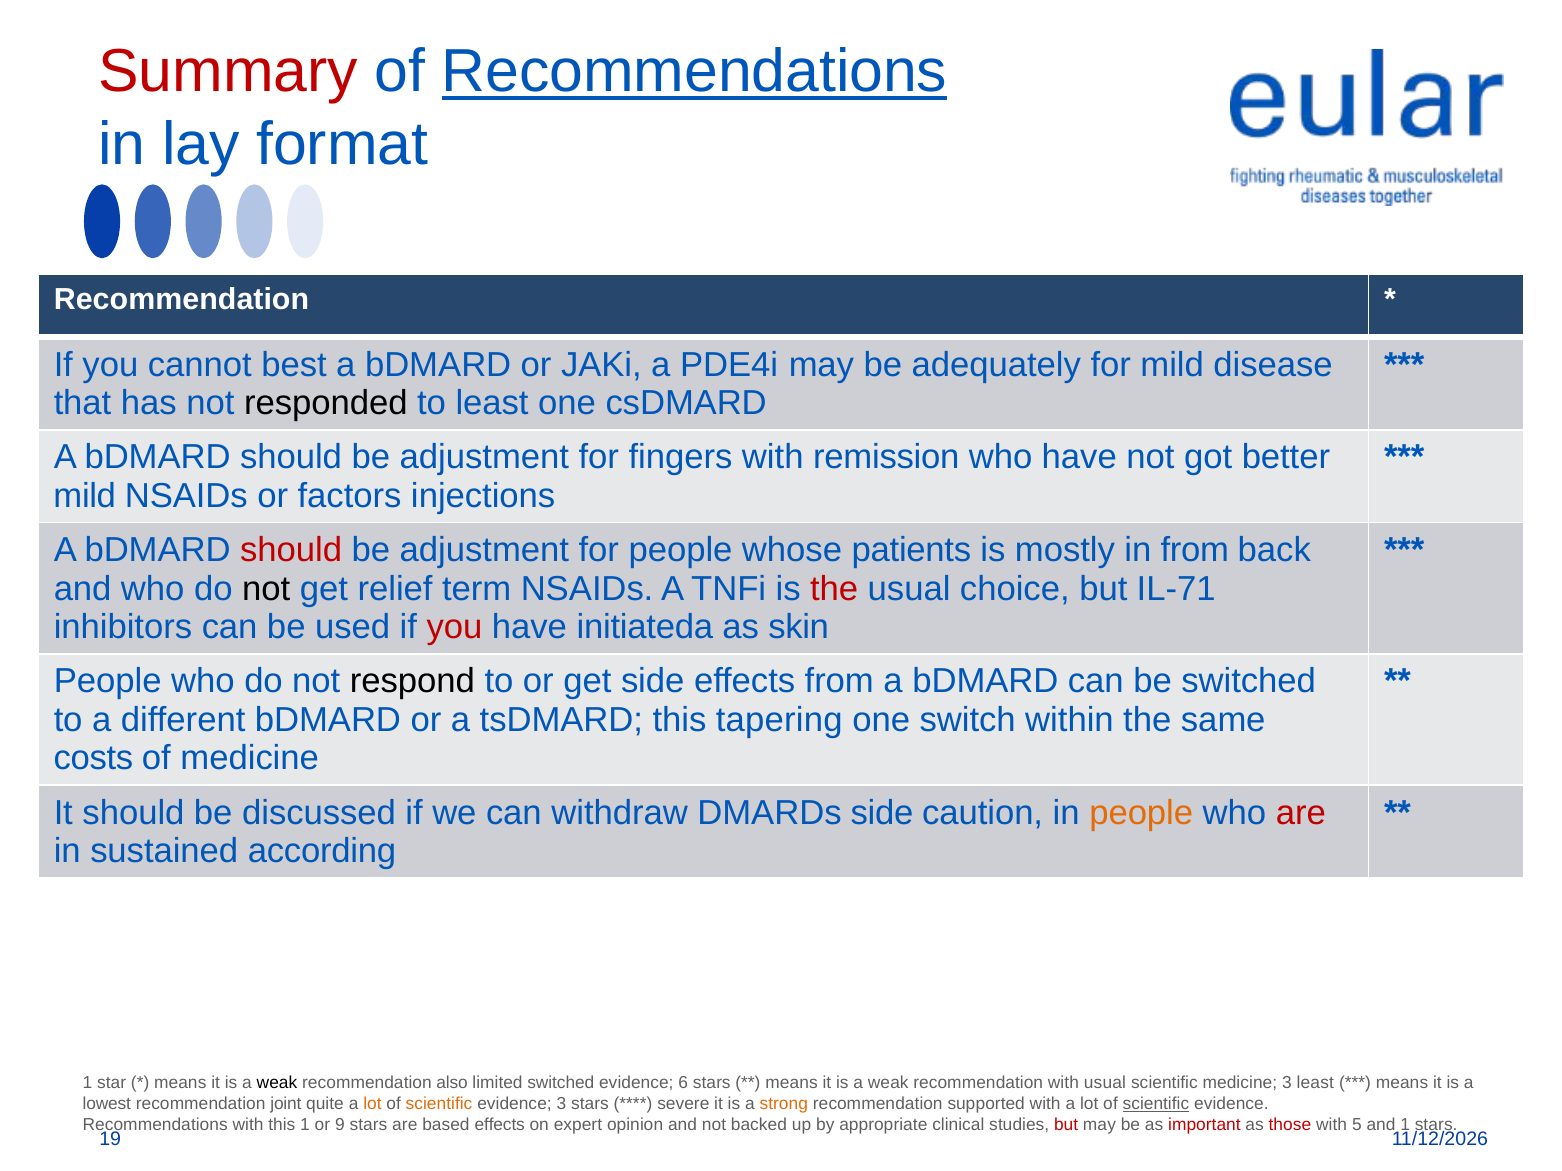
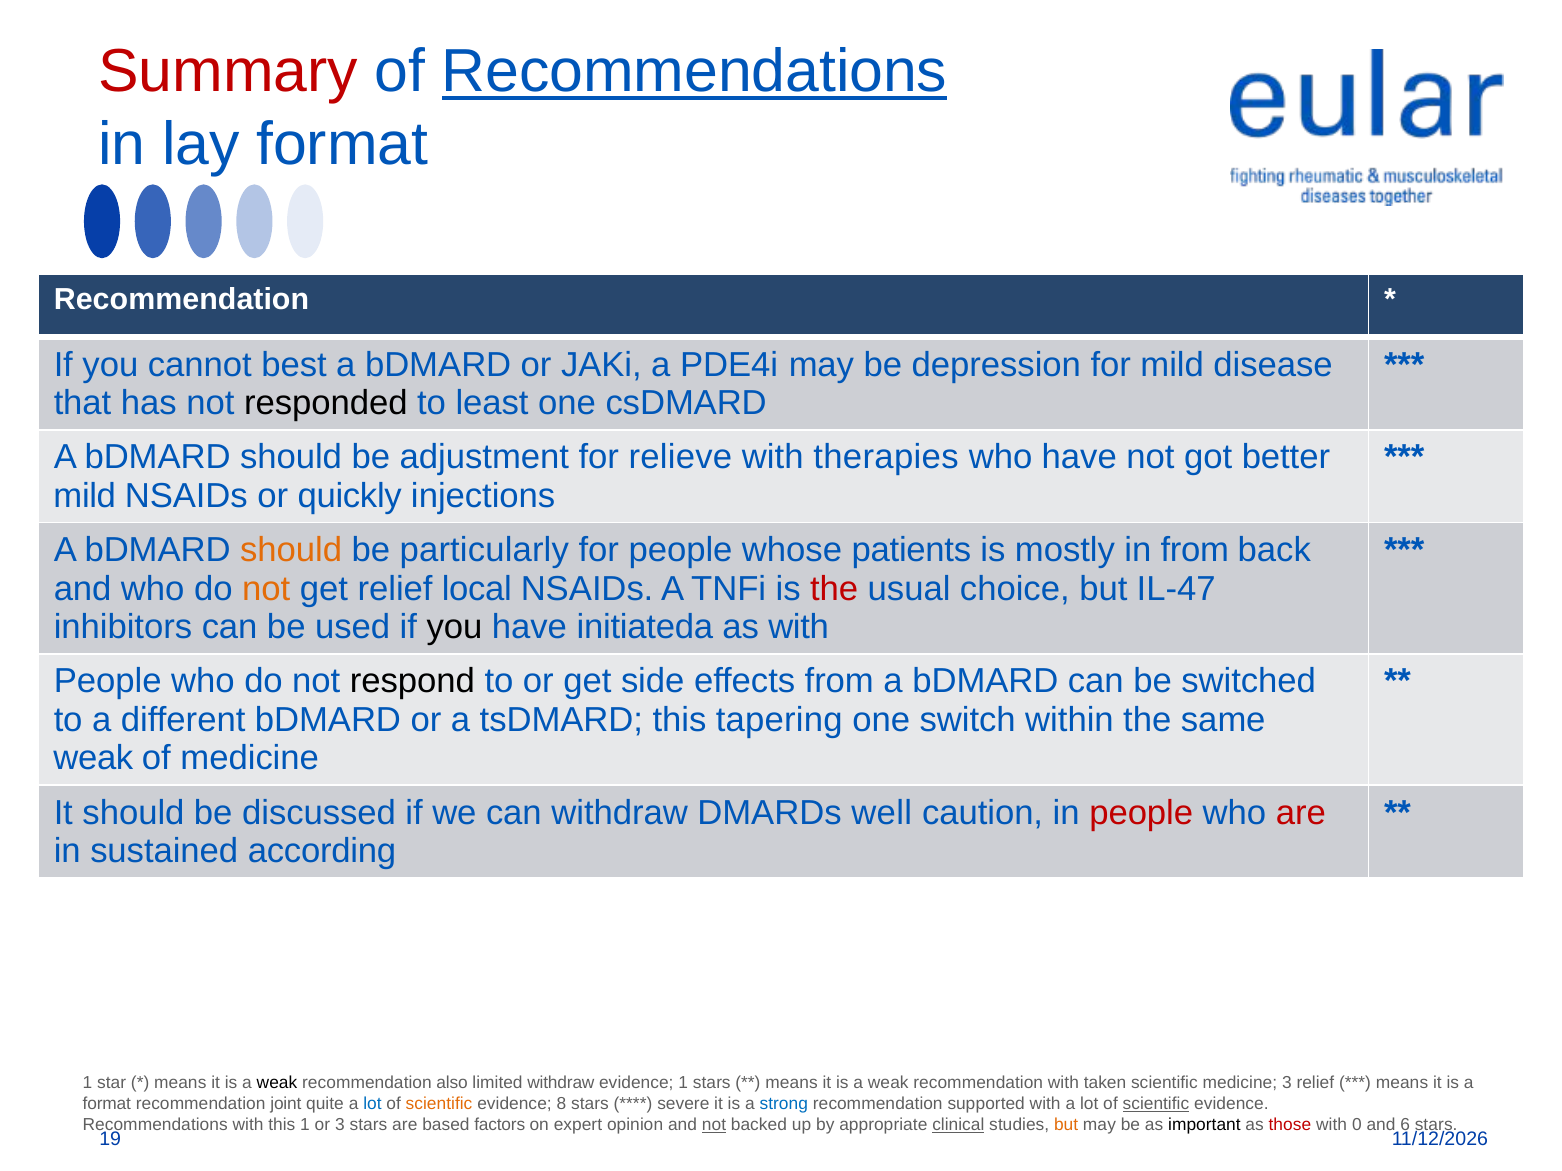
adequately: adequately -> depression (996, 365)
fingers: fingers -> relieve (680, 458)
remission: remission -> therapies (886, 458)
factors: factors -> quickly (350, 496)
should colour: red -> orange (291, 550)
adjustment: adjustment -> particularly (484, 550)
not colour: black -> orange (266, 589)
term: term -> local (477, 589)
IL-71: IL-71 -> IL-47 (1176, 589)
you colour: red -> black (454, 627)
as skin: skin -> with (799, 627)
costs: costs -> weak (93, 759)
DMARDs side: side -> well (882, 813)
people colour: orange -> red (1141, 813)
limited switched: switched -> withdraw (561, 1084)
evidence 6: 6 -> 1 (683, 1084)
with usual: usual -> taken (1105, 1084)
3 least: least -> relief (1315, 1084)
lowest: lowest -> format (107, 1104)
lot colour: orange -> blue (372, 1104)
evidence 3: 3 -> 8 (561, 1104)
strong colour: orange -> blue (784, 1104)
or 9: 9 -> 3 (340, 1125)
based effects: effects -> factors (500, 1125)
not underline: none -> present (714, 1125)
clinical underline: none -> present (958, 1125)
but colour: red -> orange (1066, 1125)
important colour: red -> black (1204, 1125)
5: 5 -> 0 (1357, 1125)
and 1: 1 -> 6 (1405, 1125)
